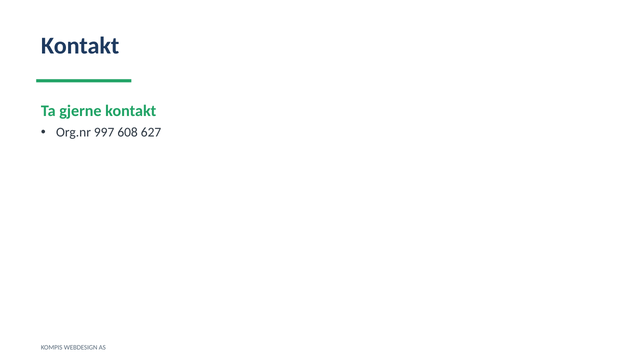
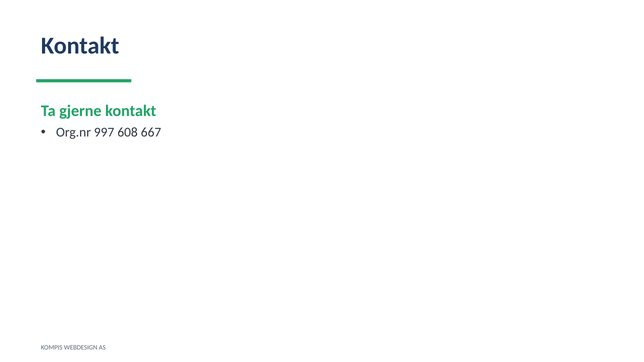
627: 627 -> 667 (151, 132)
